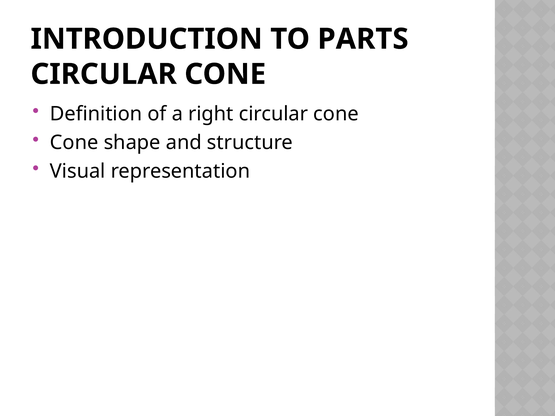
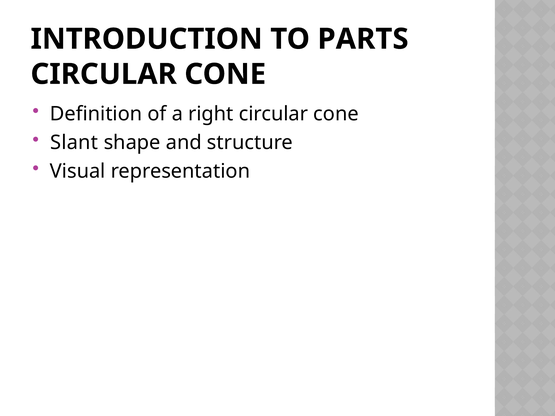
Cone: Cone -> Slant (74, 143)
